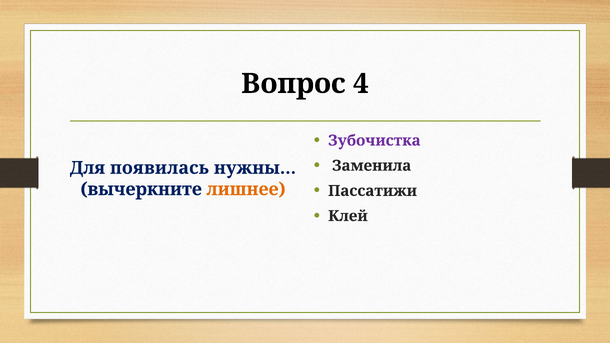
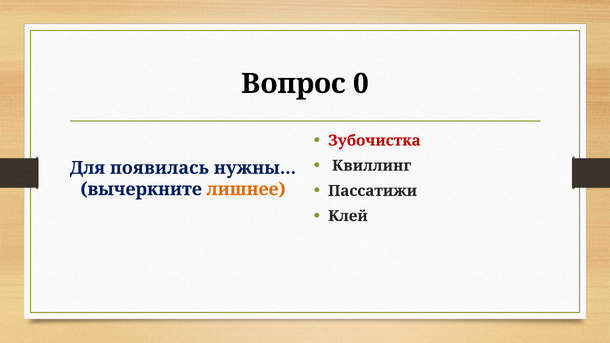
4: 4 -> 0 (361, 84)
Зубочистка colour: purple -> red (374, 141)
Заменила: Заменила -> Квиллинг (372, 166)
